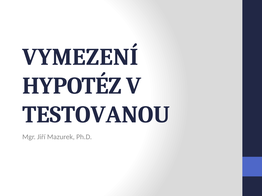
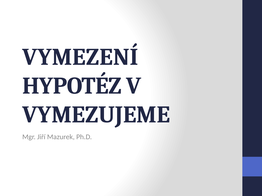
TESTOVANOU: TESTOVANOU -> VYMEZUJEME (96, 115)
